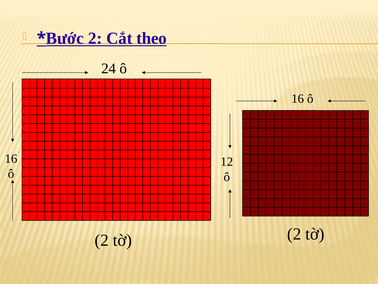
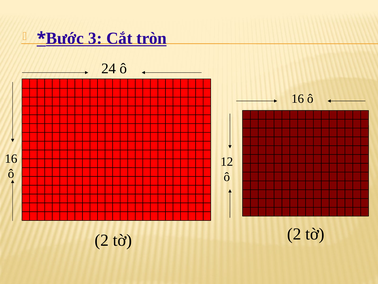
Bước 2: 2 -> 3 (95, 38)
theo: theo -> tròn (152, 38)
